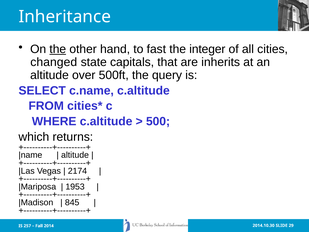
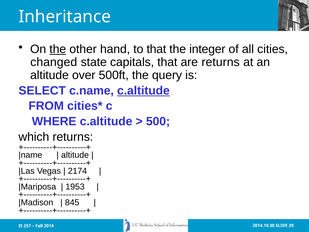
to fast: fast -> that (156, 49)
are inherits: inherits -> returns (221, 62)
c.altitude underline: none -> present (143, 91)
